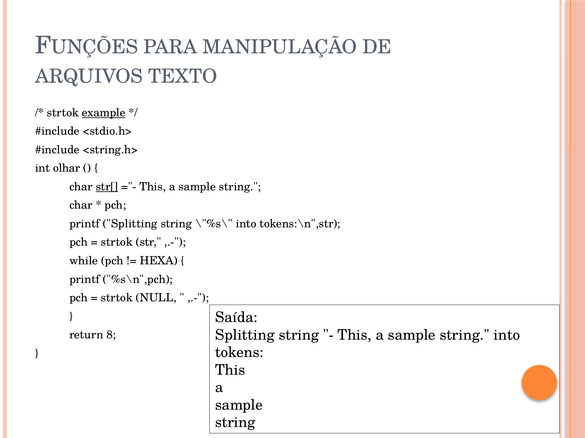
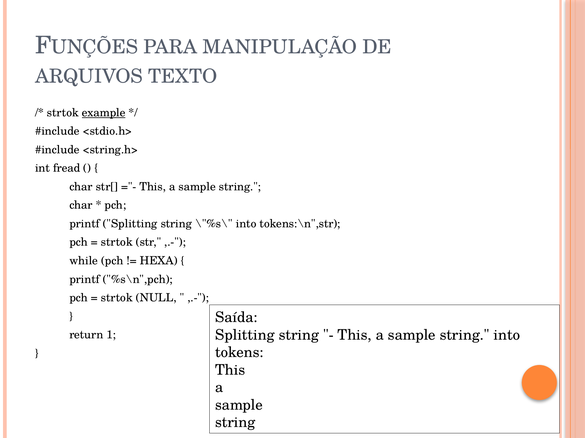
olhar: olhar -> fread (67, 168)
str[ underline: present -> none (107, 187)
8: 8 -> 1 (111, 335)
